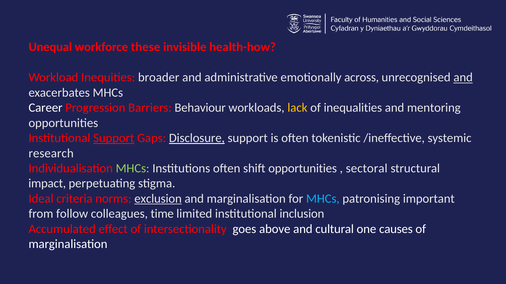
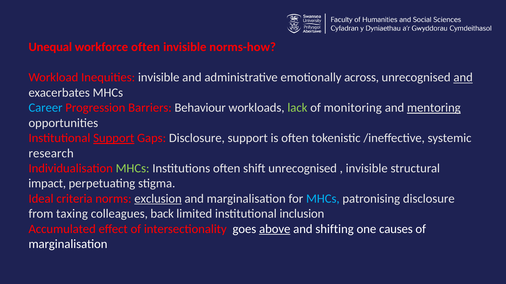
workforce these: these -> often (146, 47)
health-how: health-how -> norms-how (243, 47)
Inequities broader: broader -> invisible (159, 78)
Career colour: white -> light blue (46, 108)
lack colour: yellow -> light green (297, 108)
inequalities: inequalities -> monitoring (353, 108)
mentoring underline: none -> present (434, 108)
Disclosure underline: present -> none (197, 138)
shift opportunities: opportunities -> unrecognised (303, 169)
sectoral: sectoral -> invisible (367, 169)
patronising important: important -> disclosure (429, 199)
follow: follow -> taxing (72, 214)
time: time -> back (162, 214)
above underline: none -> present (275, 229)
cultural: cultural -> shifting (335, 229)
